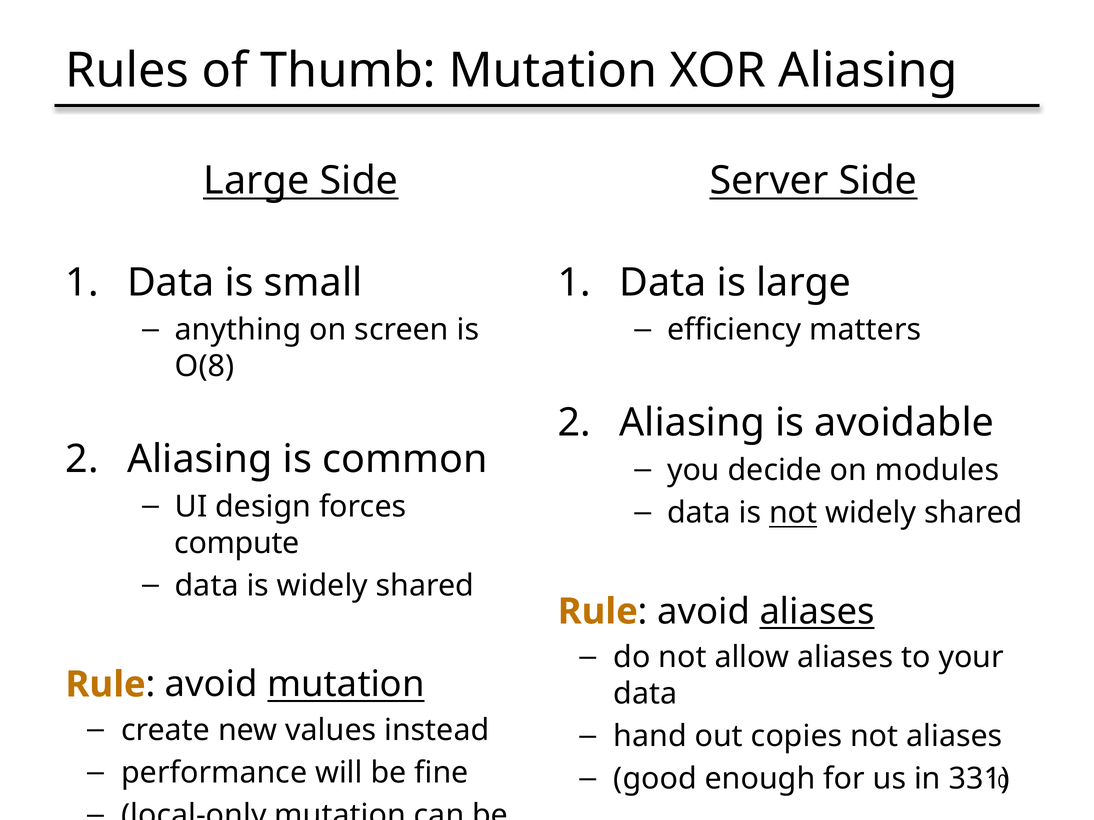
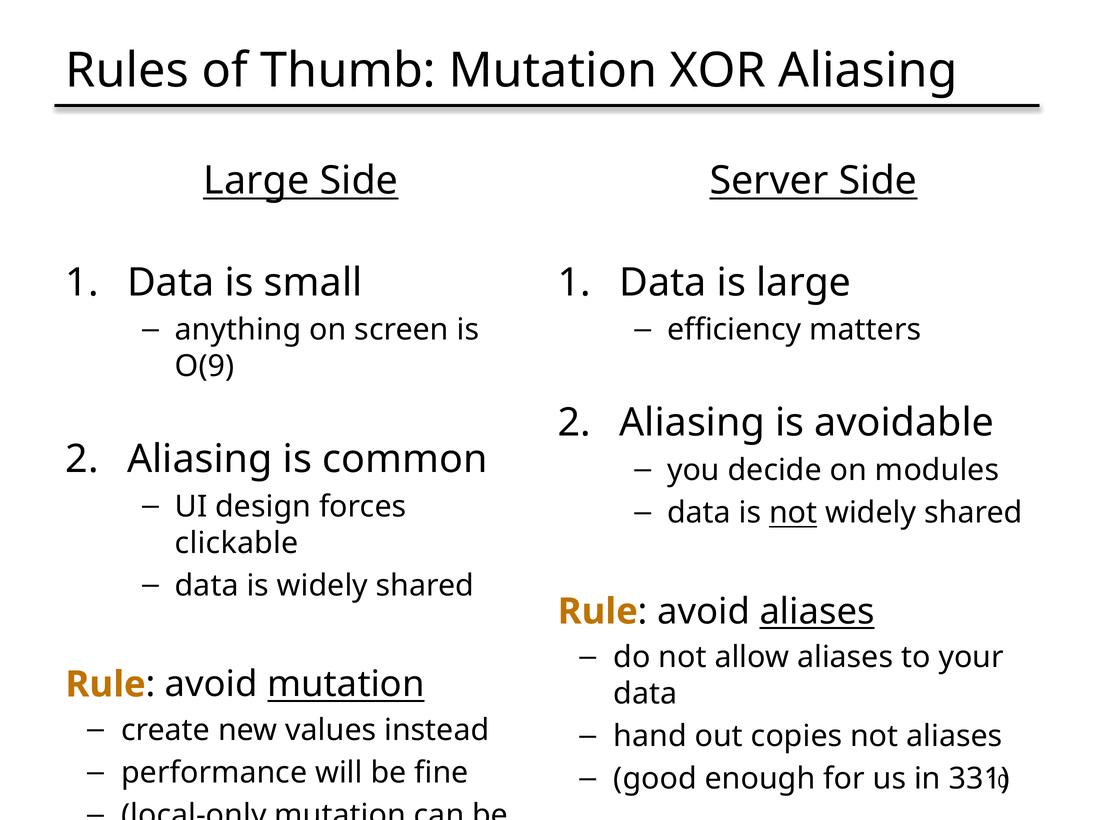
O(8: O(8 -> O(9 (205, 367)
compute: compute -> clickable (237, 543)
